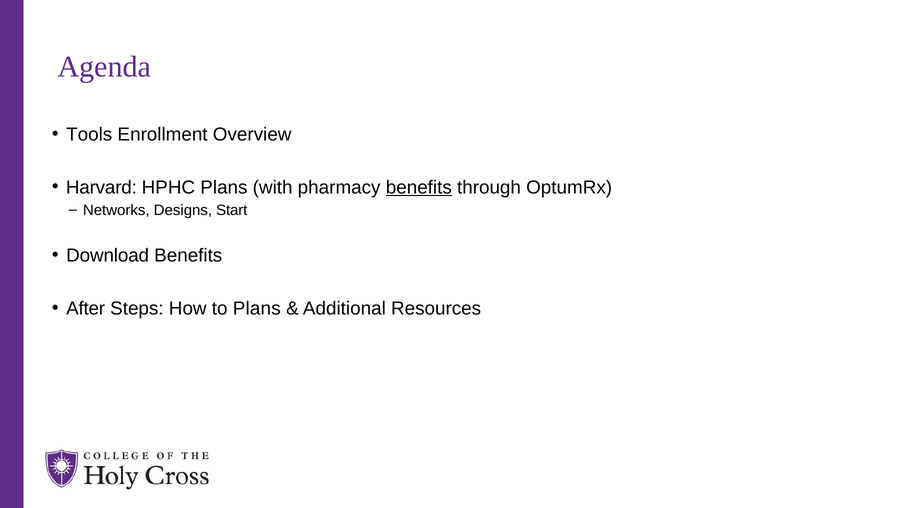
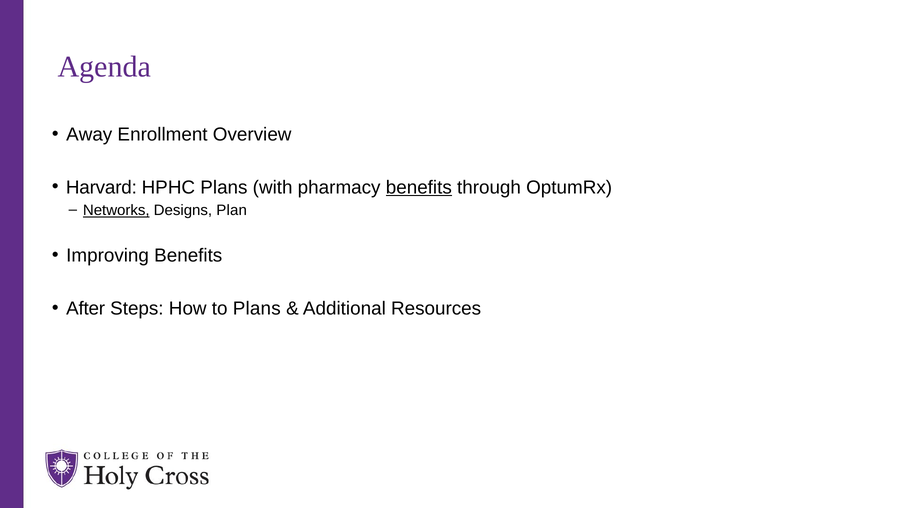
Tools: Tools -> Away (89, 135)
Networks underline: none -> present (116, 211)
Start: Start -> Plan (232, 211)
Download: Download -> Improving (108, 256)
